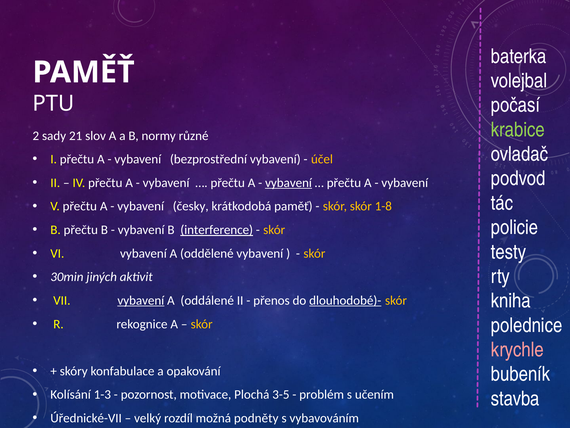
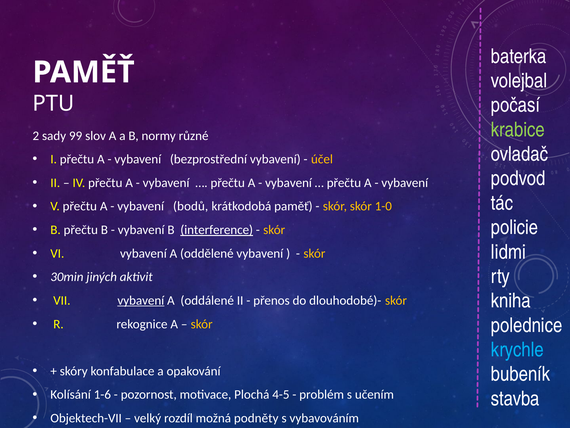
21: 21 -> 99 (76, 136)
vybavení underline: present -> none (289, 183)
česky: česky -> bodů (191, 206)
1-8: 1-8 -> 1-0 (383, 206)
testy: testy -> lidmi (508, 252)
dlouhodobé)- underline: present -> none (345, 300)
krychle colour: pink -> light blue (517, 349)
1-3: 1-3 -> 1-6 (102, 394)
3-5: 3-5 -> 4-5 (281, 394)
Úřednické-VII: Úřednické-VII -> Objektech-VII (86, 418)
